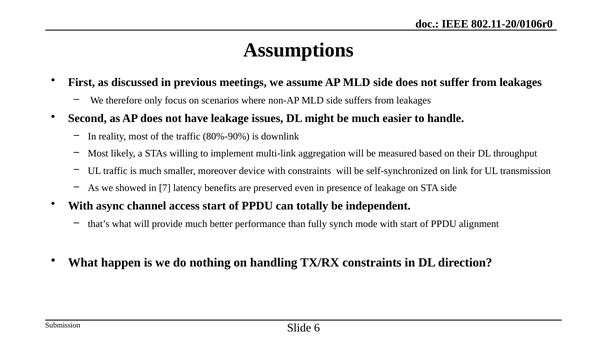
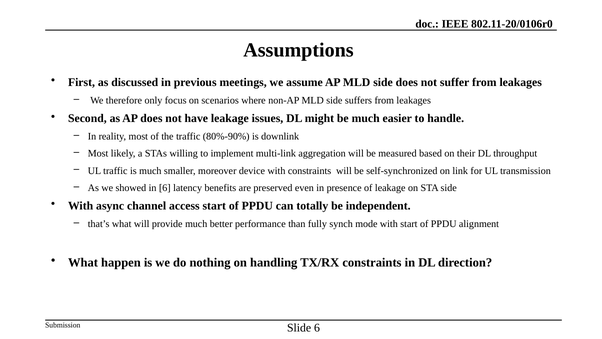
in 7: 7 -> 6 (165, 188)
